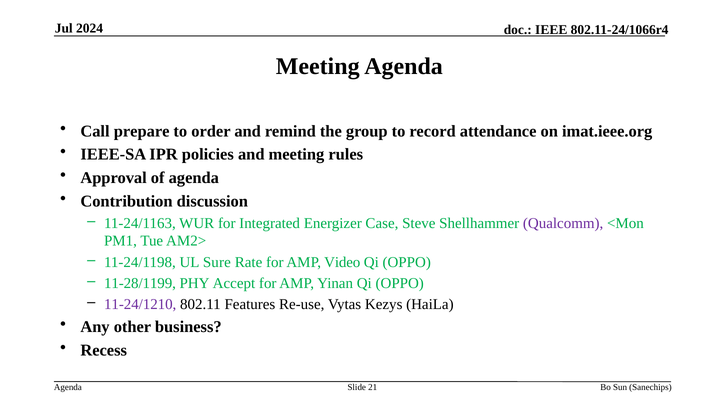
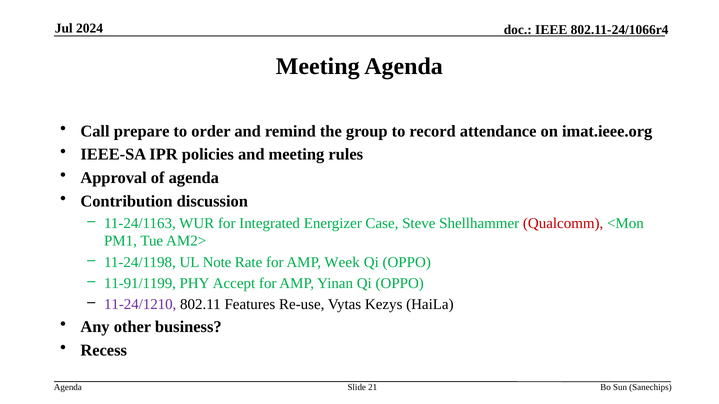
Qualcomm colour: purple -> red (563, 223)
Sure: Sure -> Note (217, 262)
Video: Video -> Week (342, 262)
11-28/1199: 11-28/1199 -> 11-91/1199 (140, 284)
